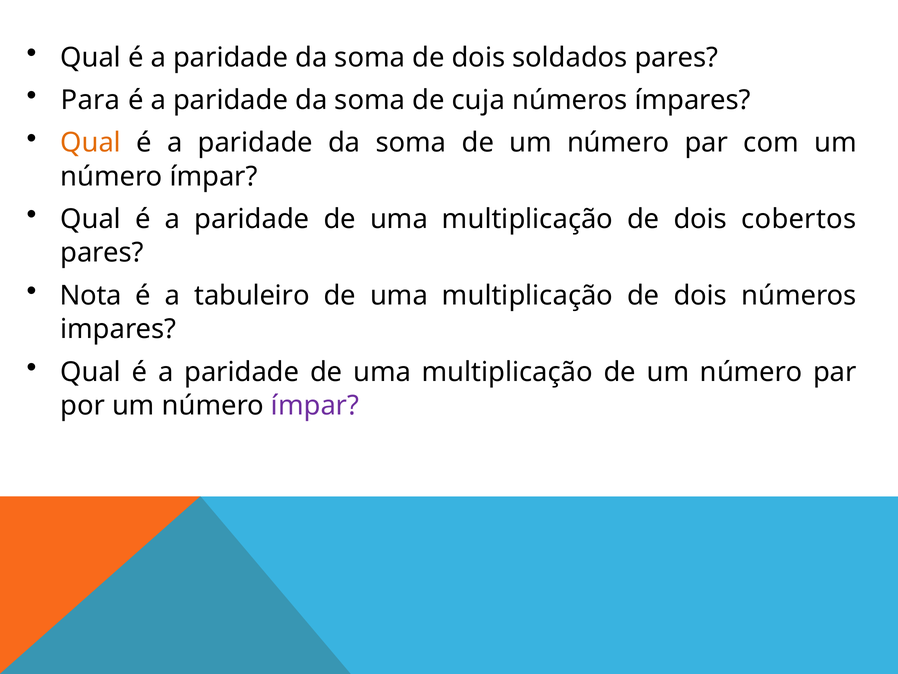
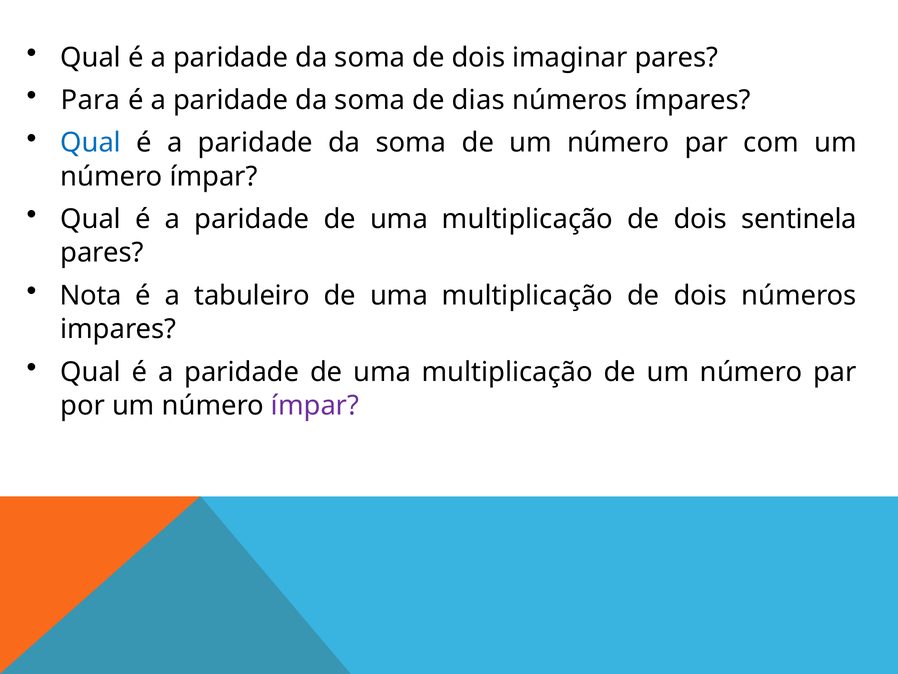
soldados: soldados -> imaginar (570, 57)
cuja: cuja -> dias (478, 100)
Qual colour: orange -> blue (91, 143)
cobertos: cobertos -> sentinela (799, 219)
